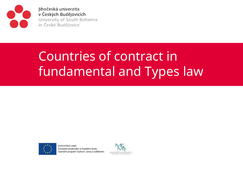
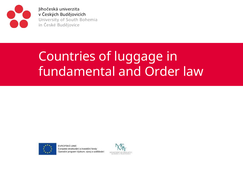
contract: contract -> luggage (139, 56)
Types: Types -> Order (162, 72)
